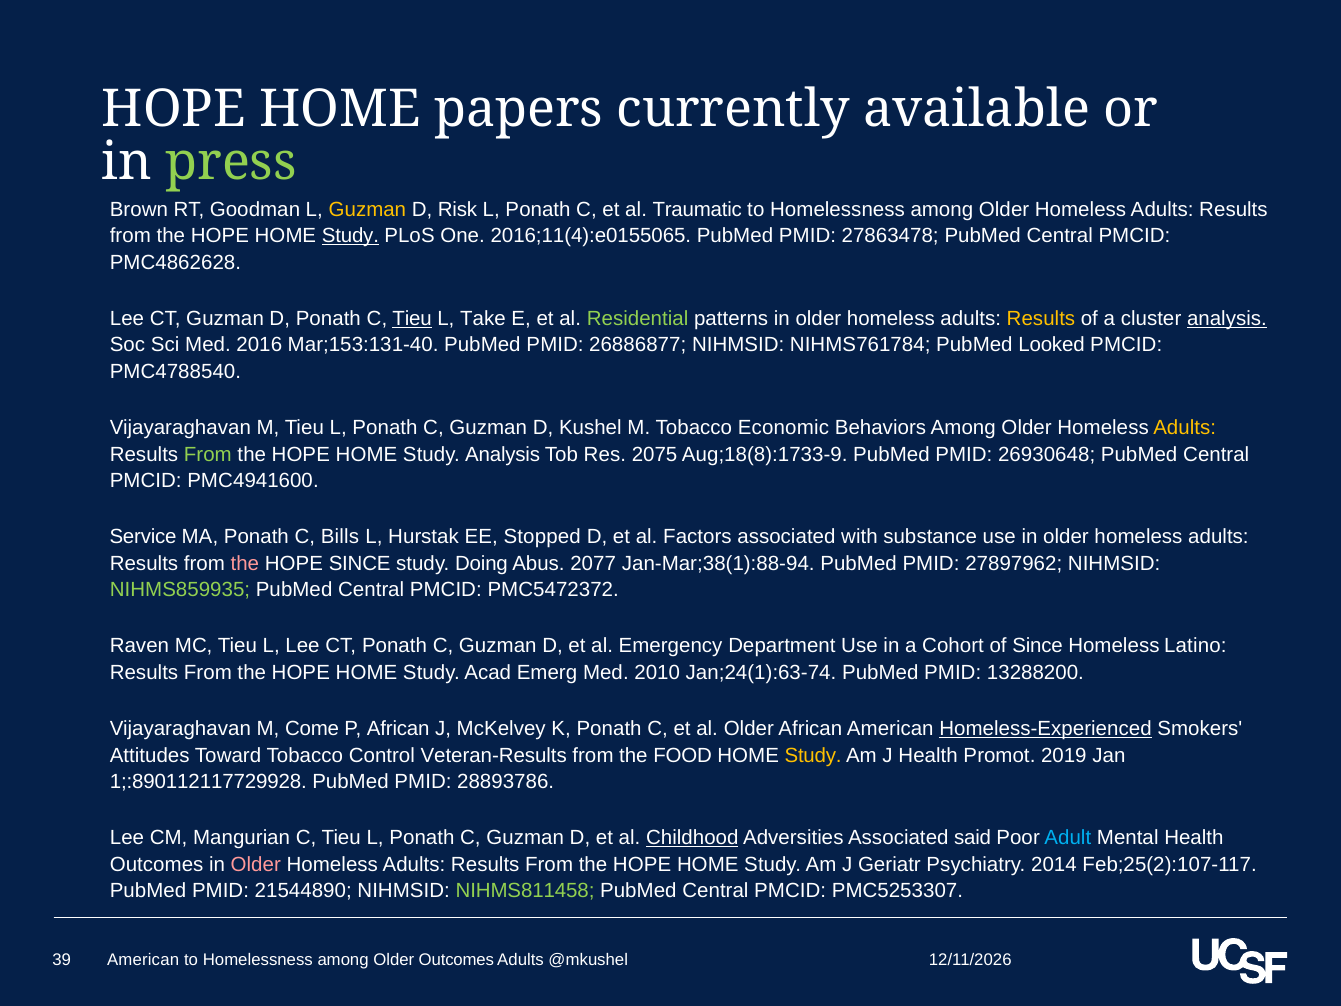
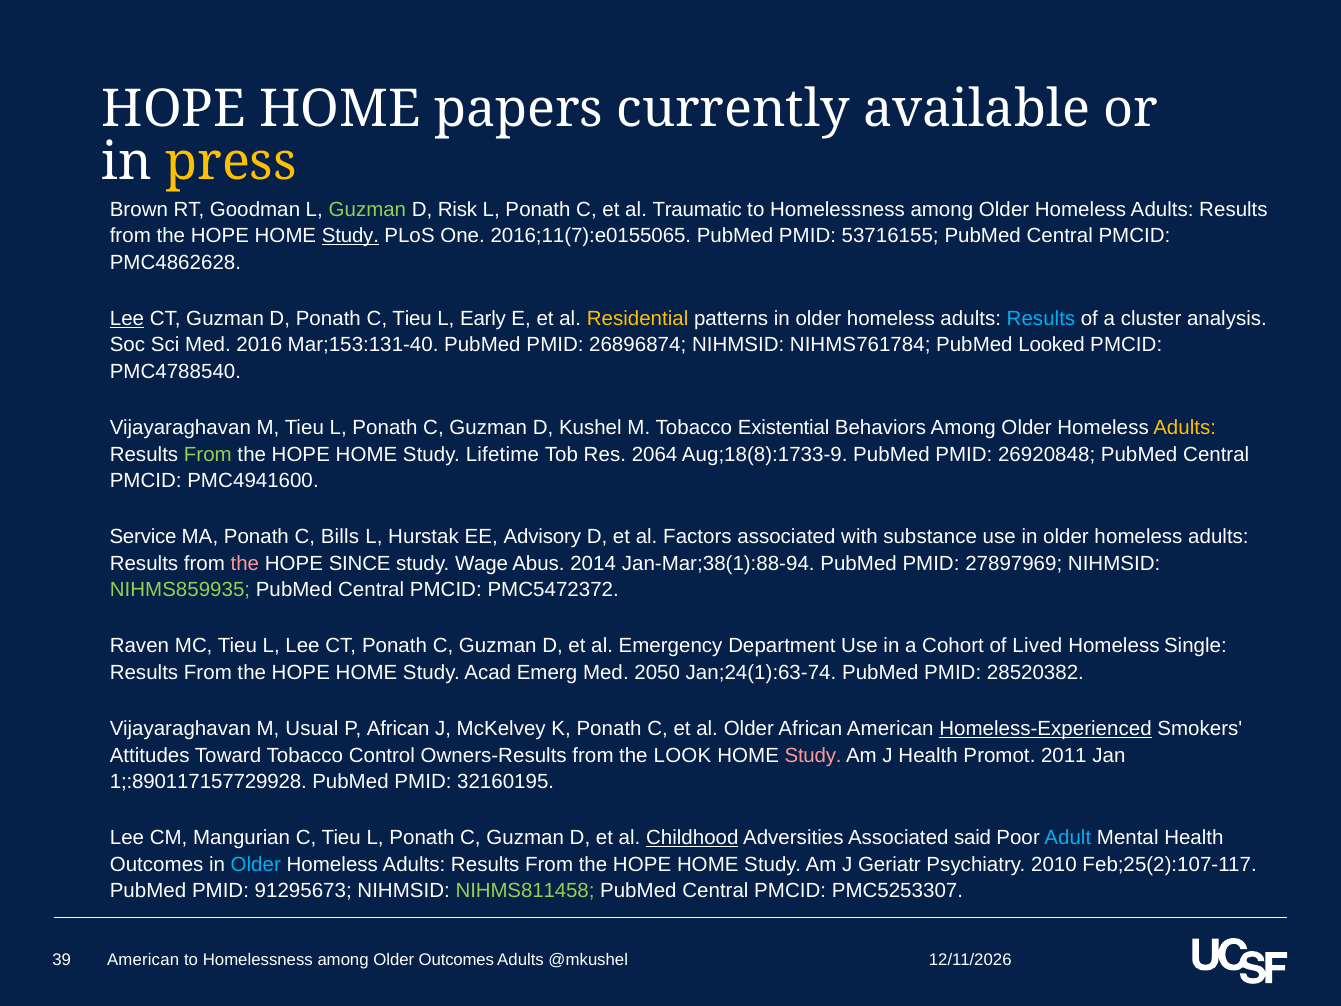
press colour: light green -> yellow (231, 163)
Guzman colour: yellow -> light green (367, 209)
2016;11(4):e0155065: 2016;11(4):e0155065 -> 2016;11(7):e0155065 (591, 236)
27863478: 27863478 -> 53716155 (890, 236)
Lee underline: none -> present (127, 318)
Tieu underline: present -> none (412, 318)
Take: Take -> Early (483, 318)
Residential colour: light green -> yellow (638, 318)
Results colour: yellow -> light blue (1041, 318)
analysis underline: present -> none (1227, 318)
26886877: 26886877 -> 26896874 (638, 345)
Economic: Economic -> Existential (784, 428)
Study Analysis: Analysis -> Lifetime (502, 454)
2075: 2075 -> 2064 (655, 454)
26930648: 26930648 -> 26920848 (1047, 454)
Stopped: Stopped -> Advisory (542, 537)
Doing: Doing -> Wage (481, 563)
2077: 2077 -> 2014 (593, 563)
27897962: 27897962 -> 27897969 (1014, 563)
of Since: Since -> Lived (1037, 646)
Latino: Latino -> Single (1195, 646)
2010: 2010 -> 2050 (657, 673)
13288200: 13288200 -> 28520382 (1035, 673)
Come: Come -> Usual (312, 729)
Veteran-Results: Veteran-Results -> Owners-Results (494, 755)
FOOD: FOOD -> LOOK (682, 755)
Study colour: yellow -> pink (813, 755)
2019: 2019 -> 2011 (1064, 755)
1;:890112117729928: 1;:890112117729928 -> 1;:890117157729928 (208, 782)
28893786: 28893786 -> 32160195 (506, 782)
Older colour: pink -> light blue (256, 864)
2014: 2014 -> 2010 (1054, 864)
21544890: 21544890 -> 91295673 (303, 891)
